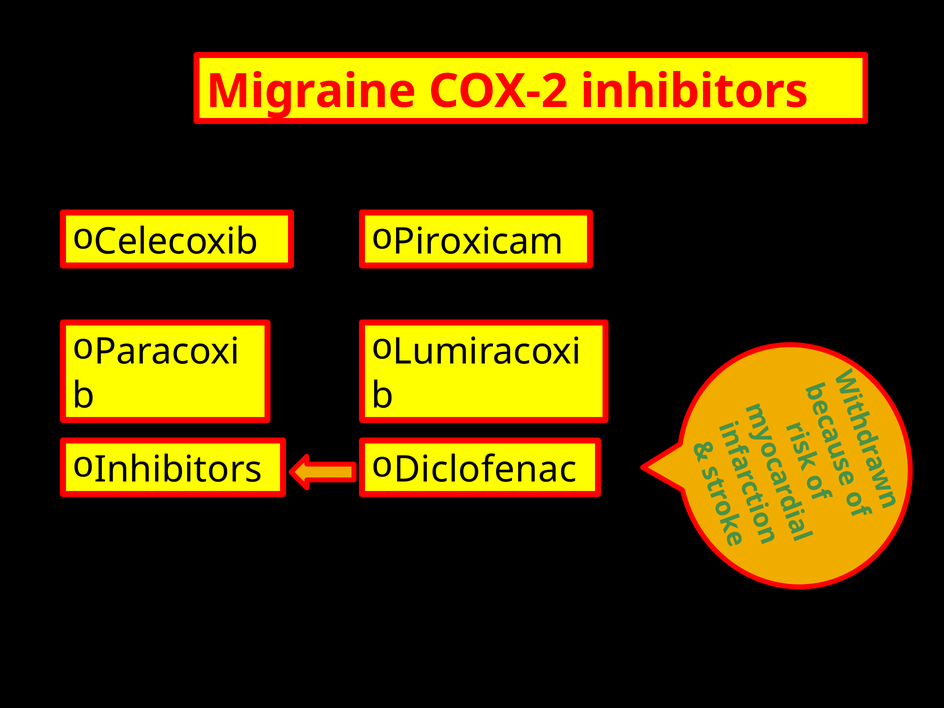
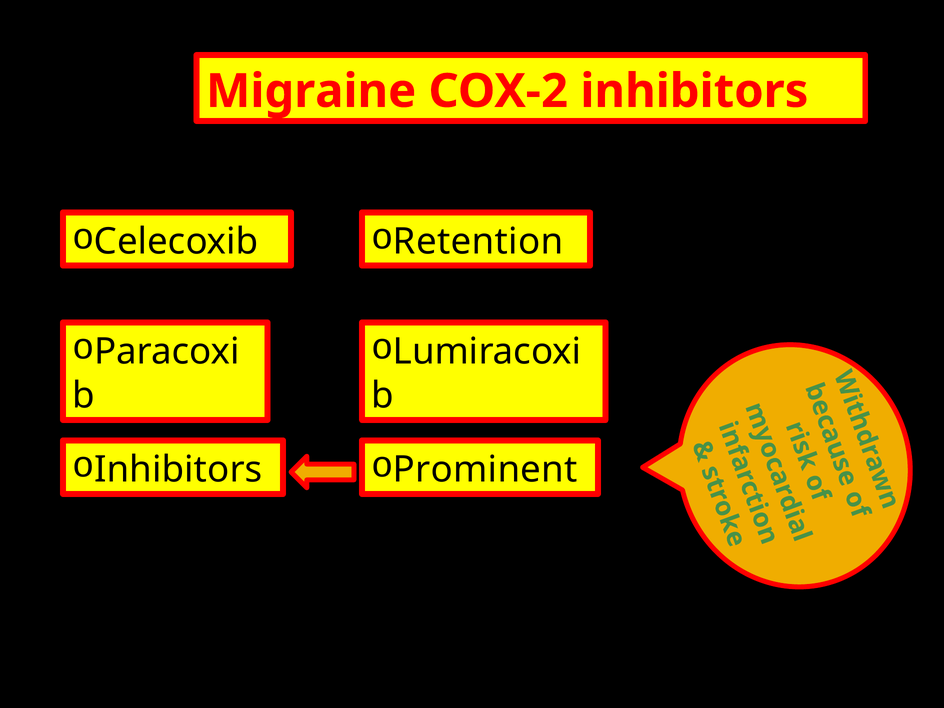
Piroxicam: Piroxicam -> Retention (478, 242)
Diclofenac: Diclofenac -> Prominent (485, 470)
